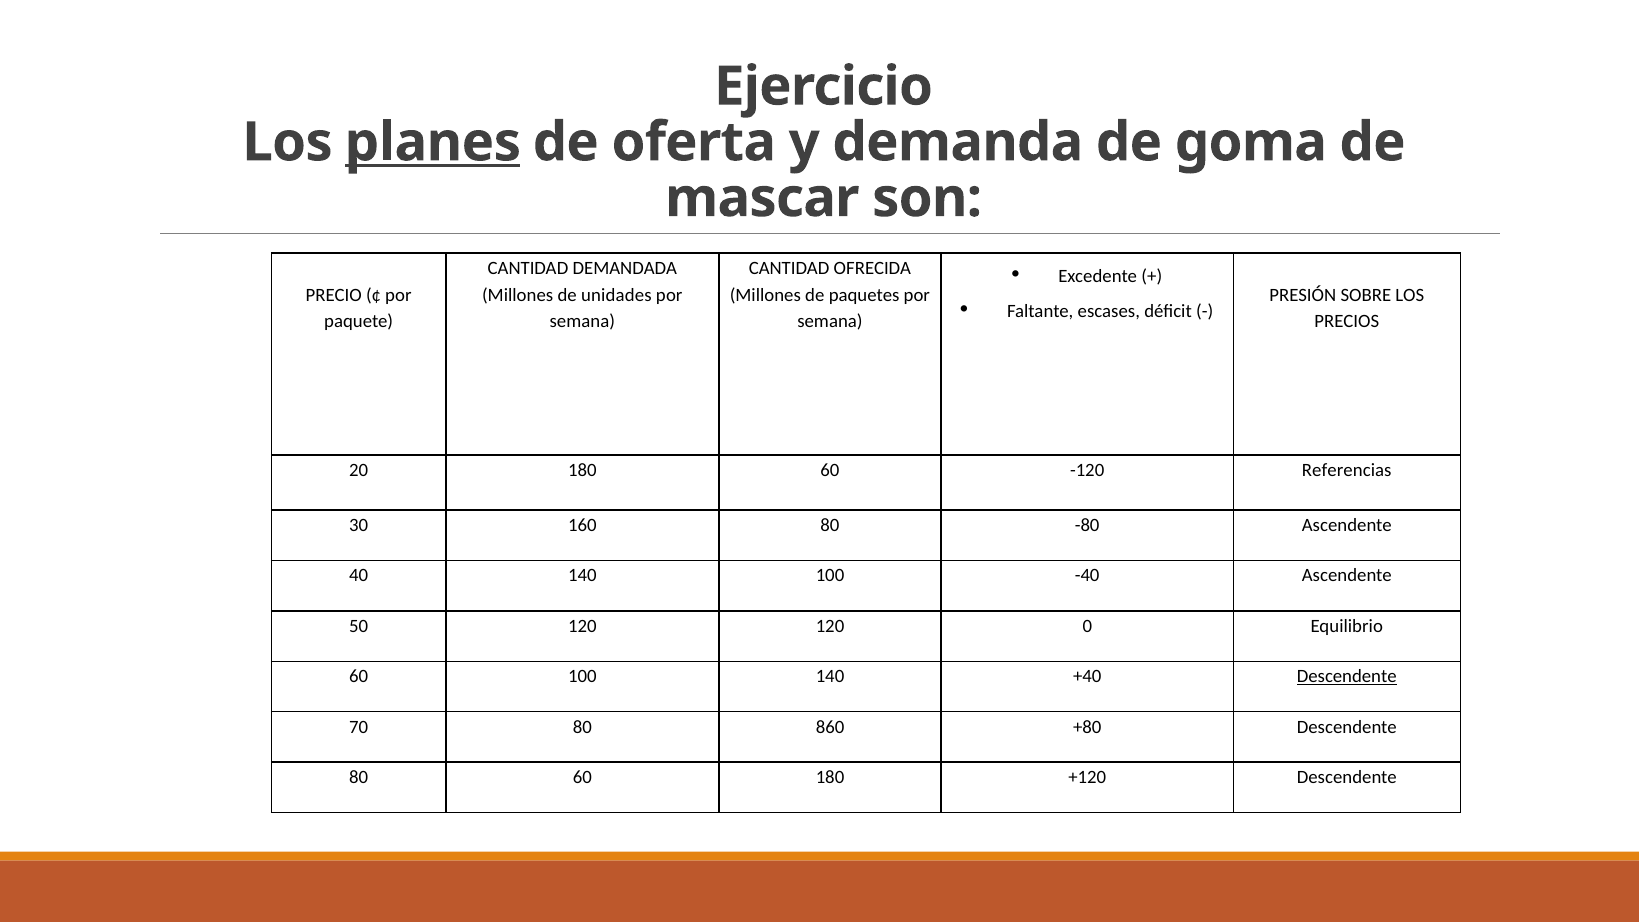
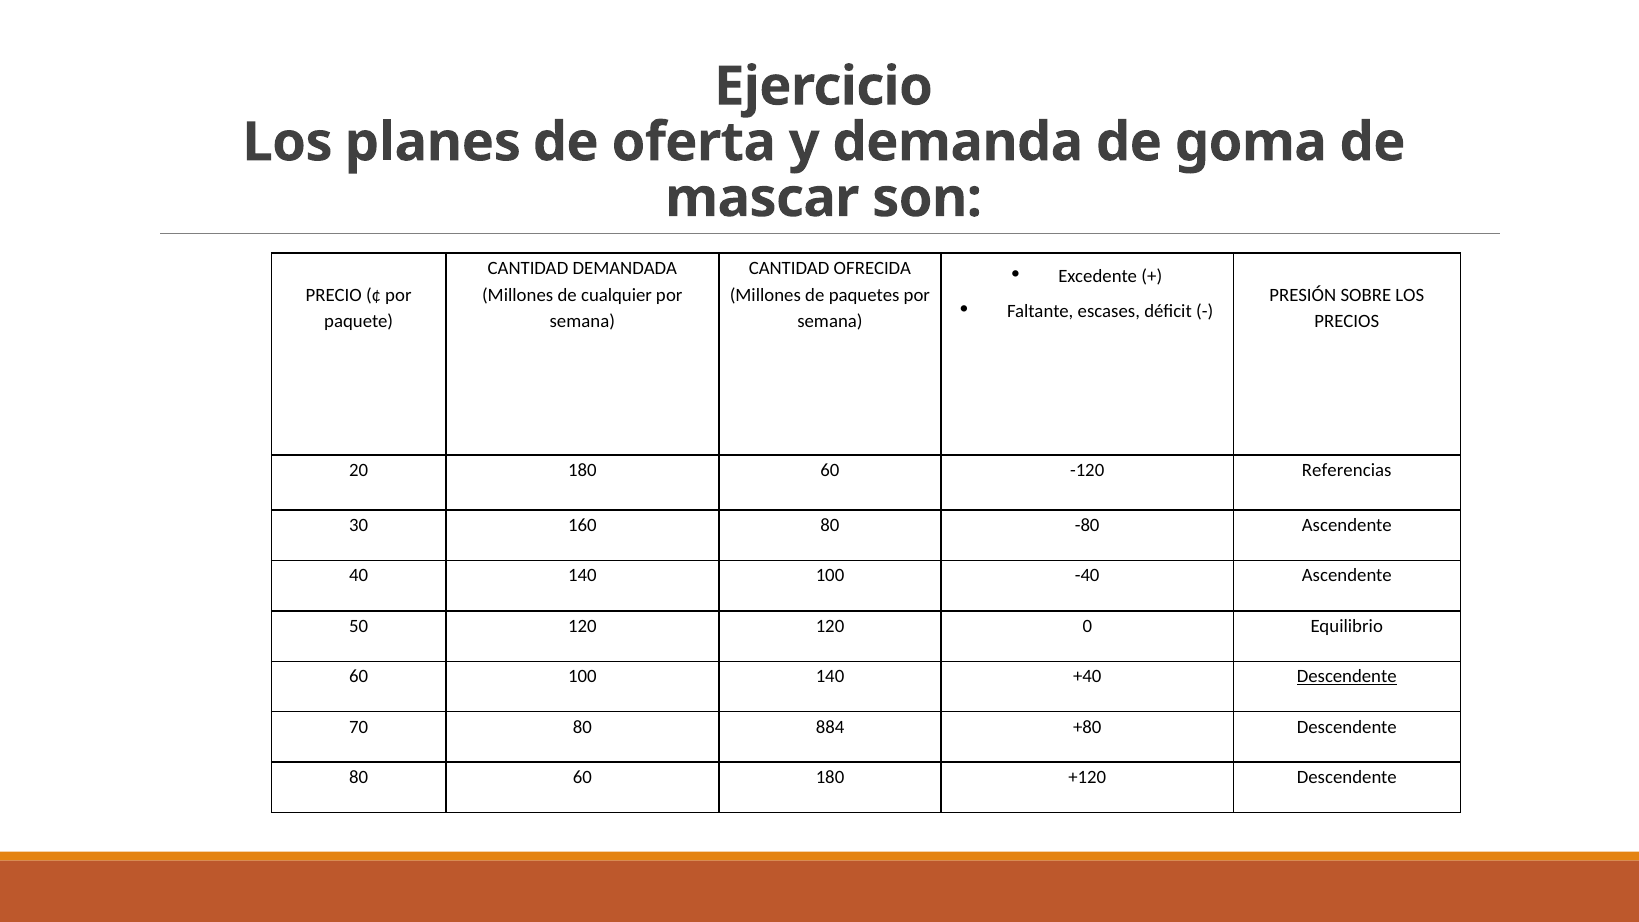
planes underline: present -> none (433, 142)
unidades: unidades -> cualquier (617, 295)
860: 860 -> 884 (830, 727)
